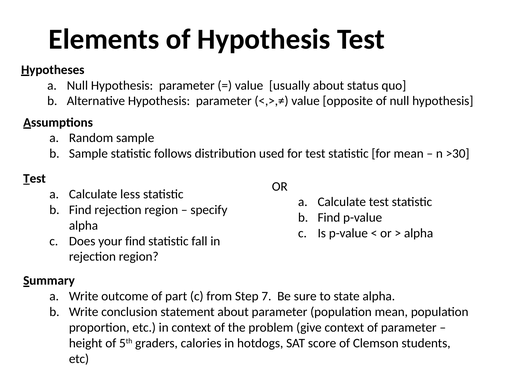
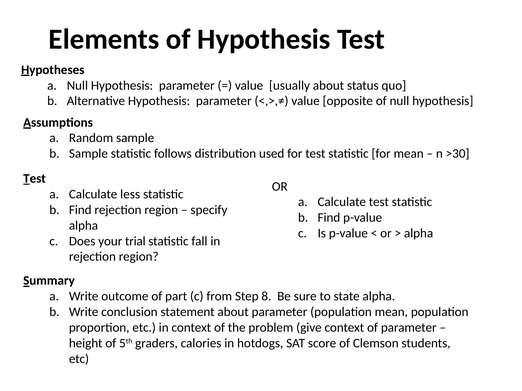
your find: find -> trial (135, 241)
7: 7 -> 8 (266, 297)
